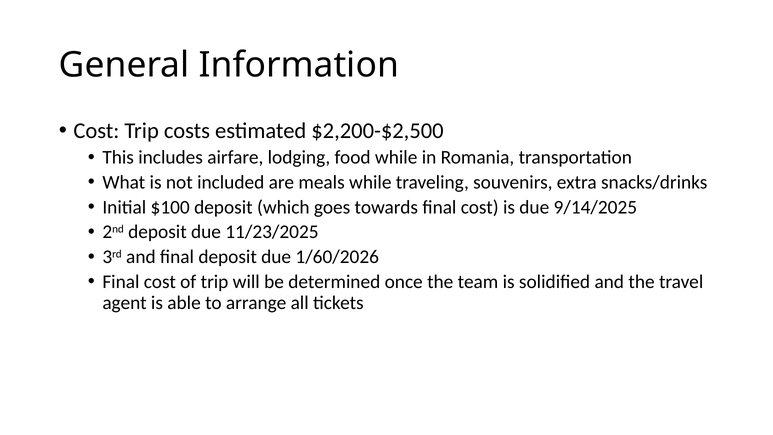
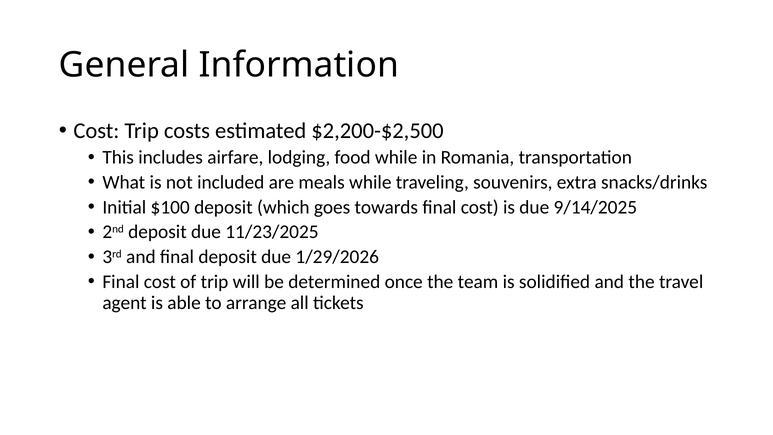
1/60/2026: 1/60/2026 -> 1/29/2026 (337, 257)
